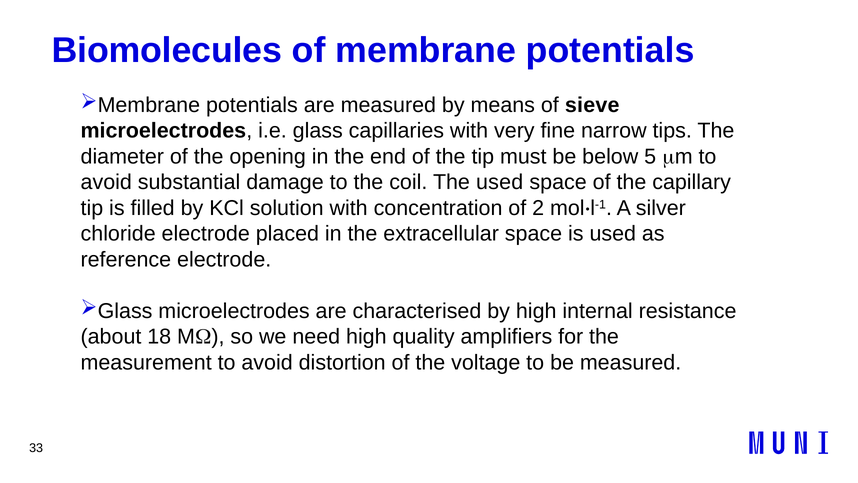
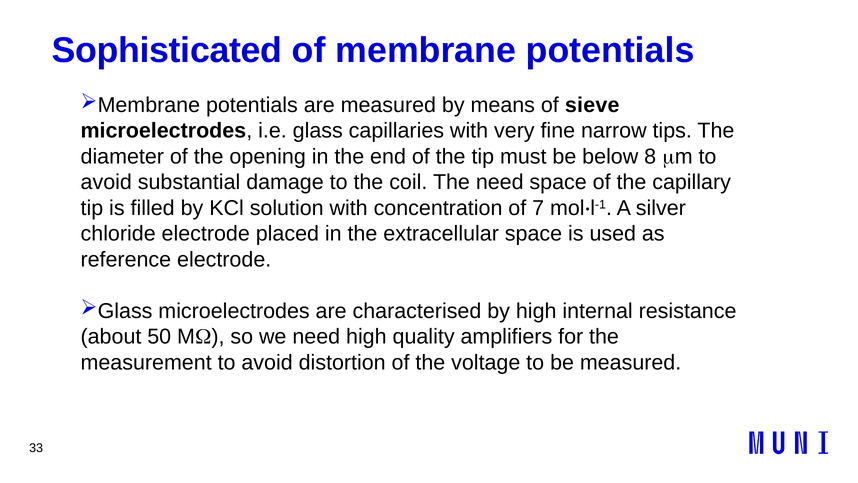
Biomolecules: Biomolecules -> Sophisticated (167, 50)
5: 5 -> 8 (650, 156)
The used: used -> need (500, 182)
2: 2 -> 7 (538, 208)
18: 18 -> 50 (159, 337)
